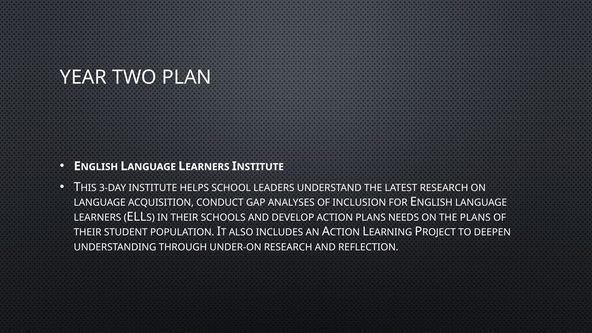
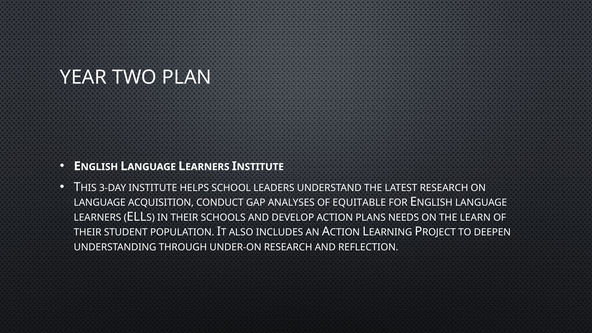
INCLUSION: INCLUSION -> EQUITABLE (359, 203)
THE PLANS: PLANS -> LEARN (475, 217)
